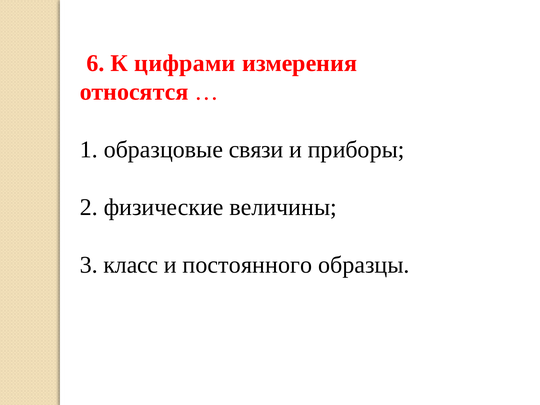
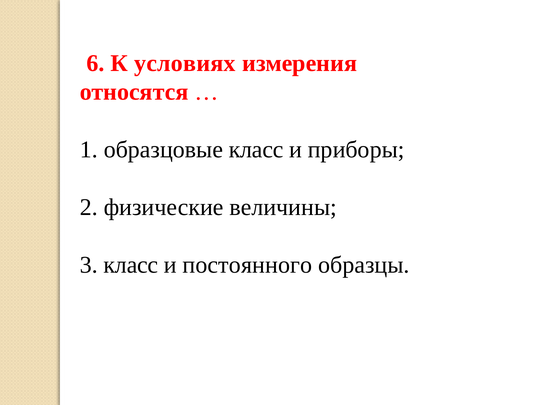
цифрами: цифрами -> условиях (185, 63)
образцовые связи: связи -> класс (256, 150)
